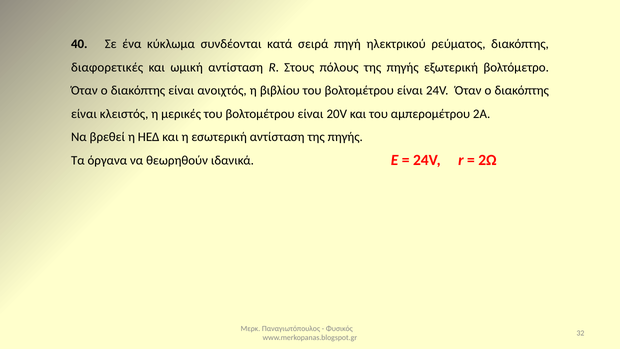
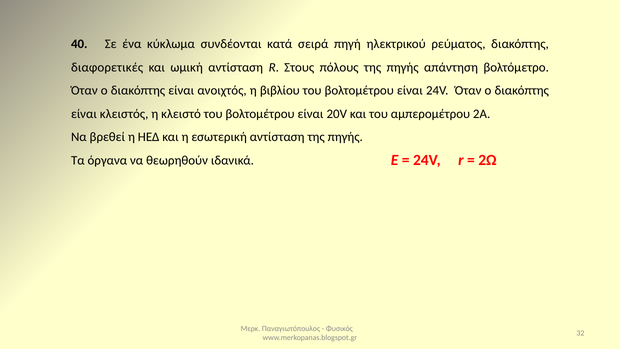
εξωτερική: εξωτερική -> απάντηση (451, 67)
μερικές: μερικές -> κλειστό (181, 114)
